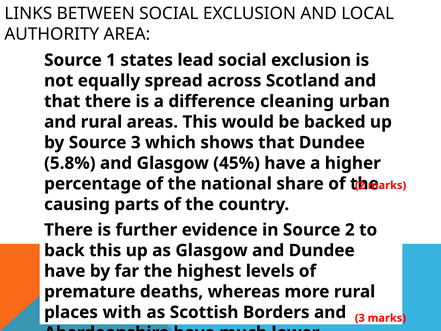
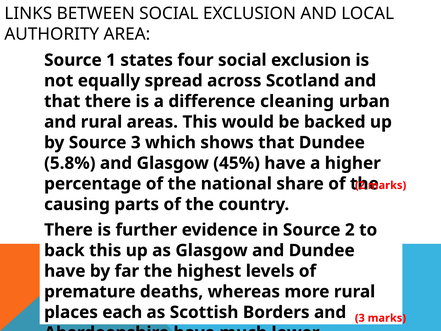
lead: lead -> four (195, 60)
with: with -> each (122, 312)
